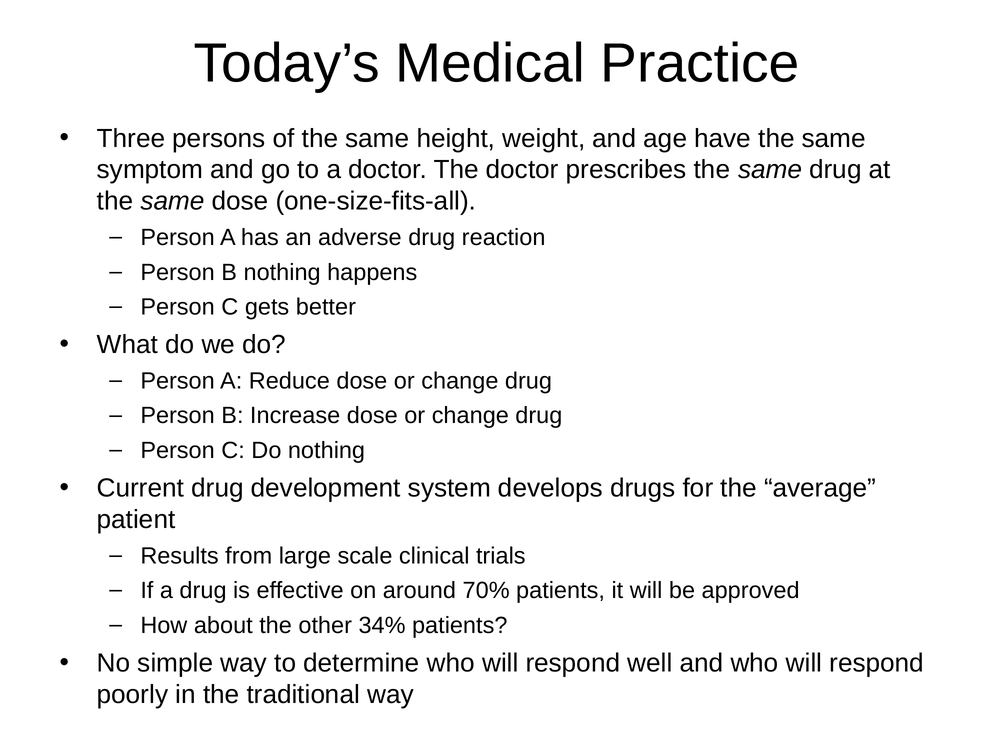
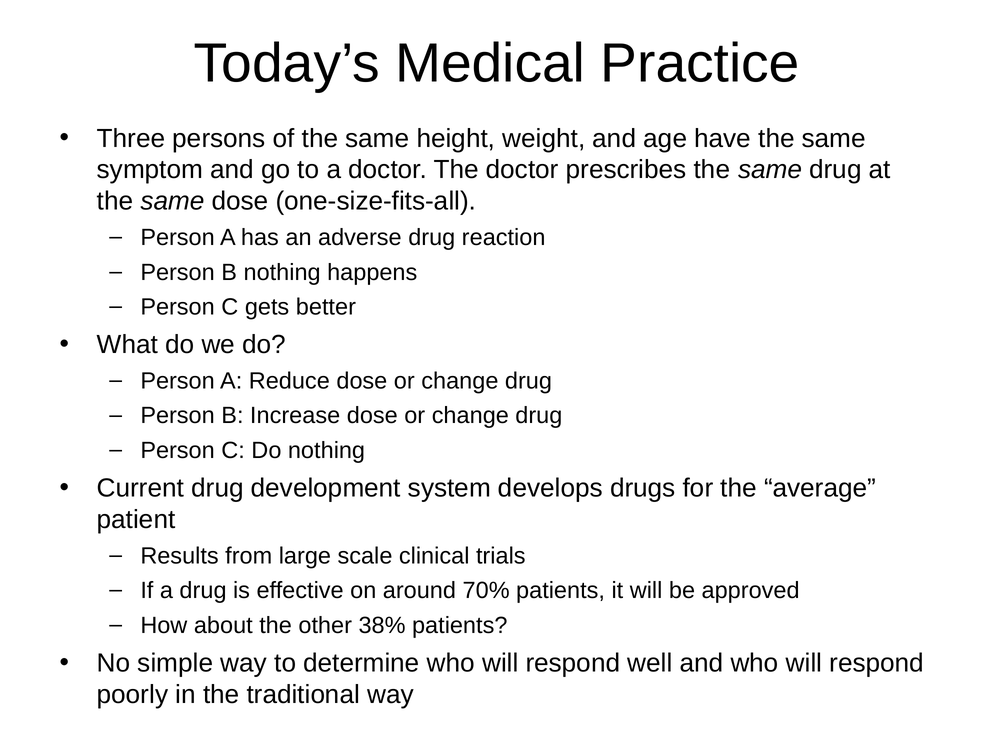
34%: 34% -> 38% (382, 626)
